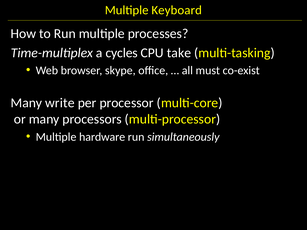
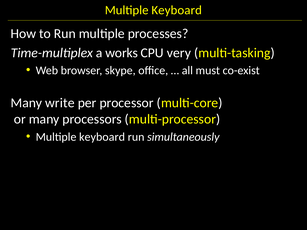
cycles: cycles -> works (122, 53)
take: take -> very (179, 53)
hardware: hardware -> keyboard (102, 137)
